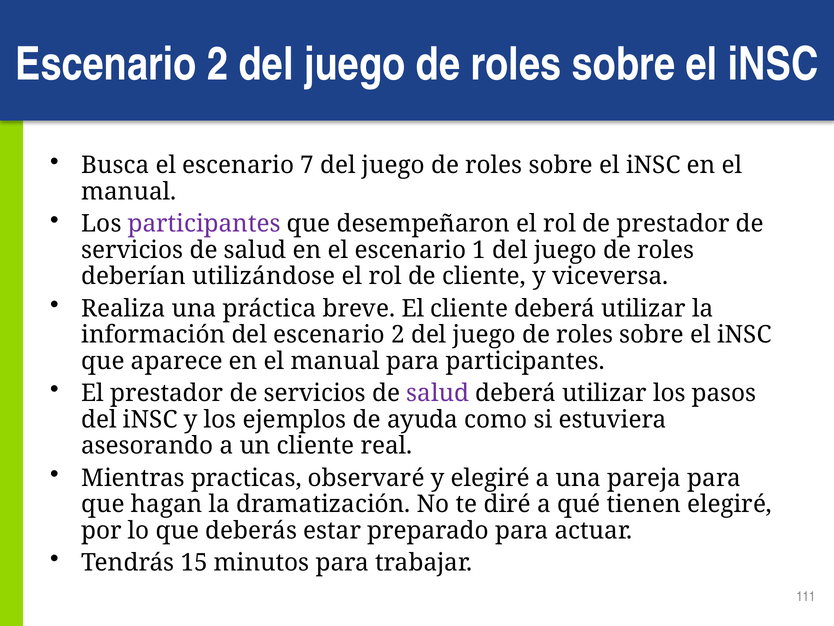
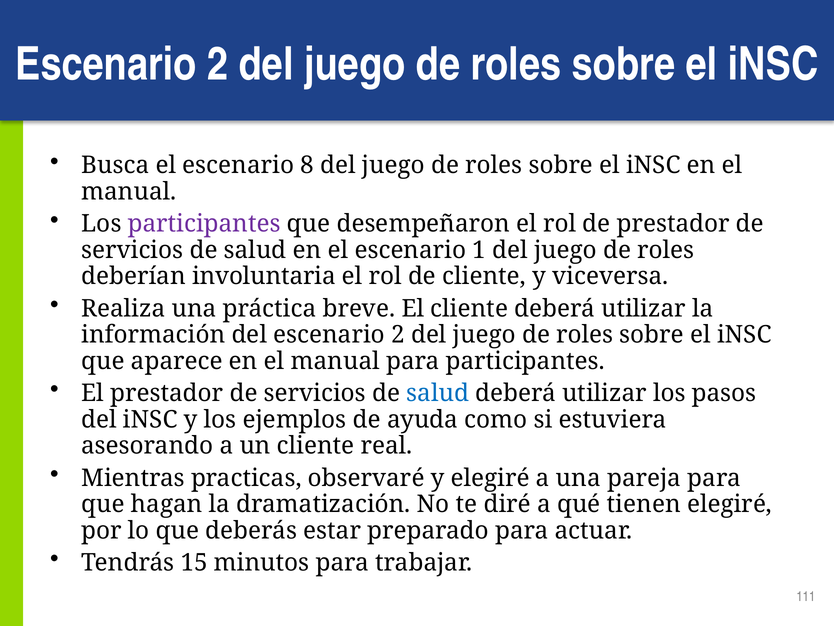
7: 7 -> 8 (307, 165)
utilizándose: utilizándose -> involuntaria (264, 276)
salud colour: purple -> blue (438, 393)
